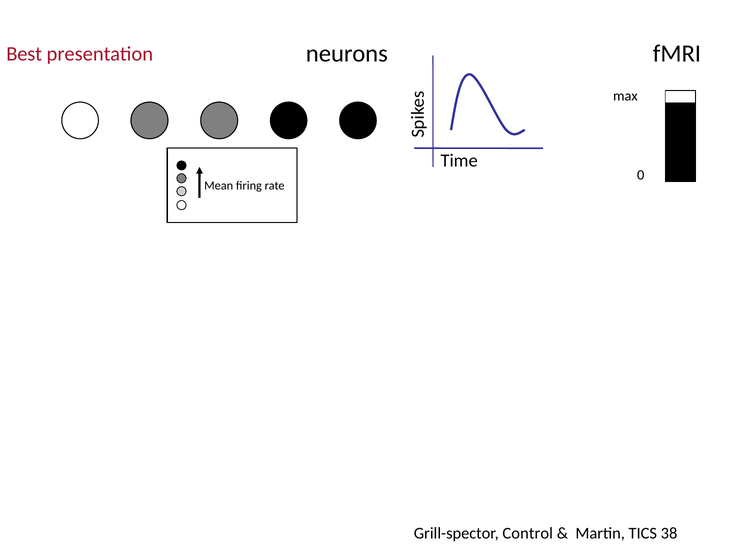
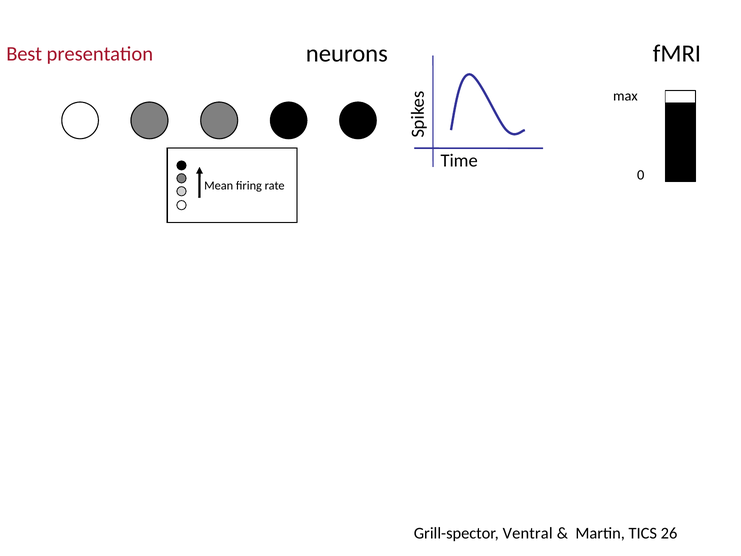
Control: Control -> Ventral (528, 533)
38: 38 -> 26 (669, 533)
